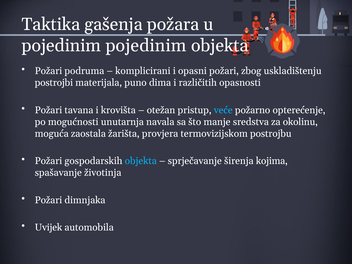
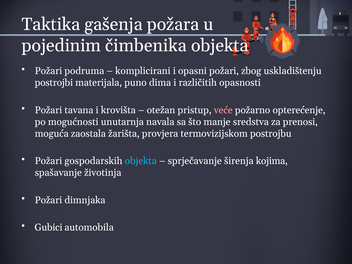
pojedinim pojedinim: pojedinim -> čimbenika (146, 46)
veće colour: light blue -> pink (223, 110)
okolinu: okolinu -> prenosi (300, 122)
Uvijek: Uvijek -> Gubici (48, 227)
